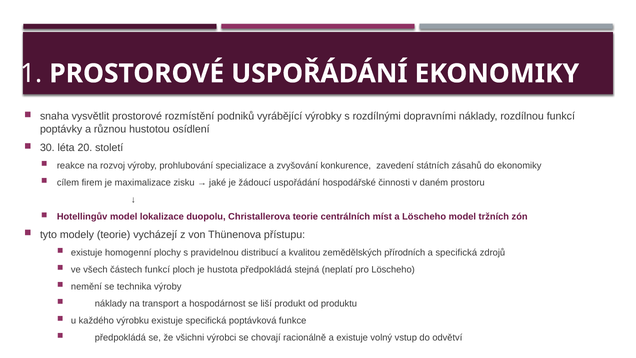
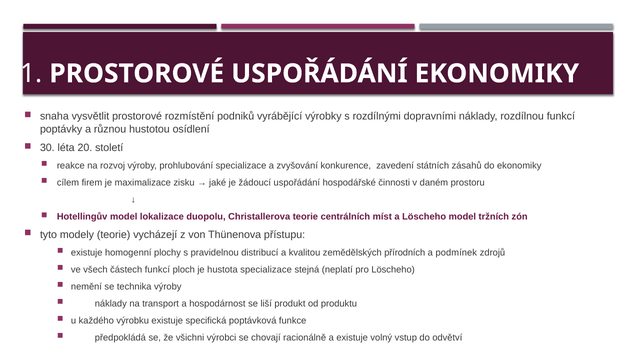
a specifická: specifická -> podmínek (456, 252)
hustota předpokládá: předpokládá -> specializace (266, 269)
